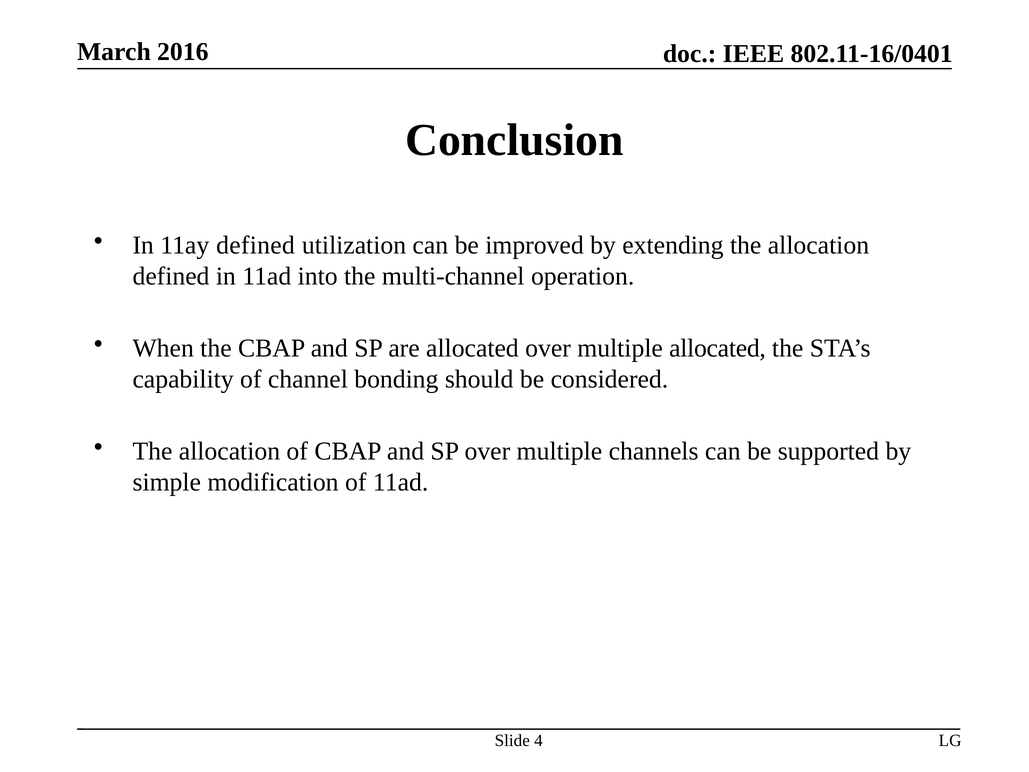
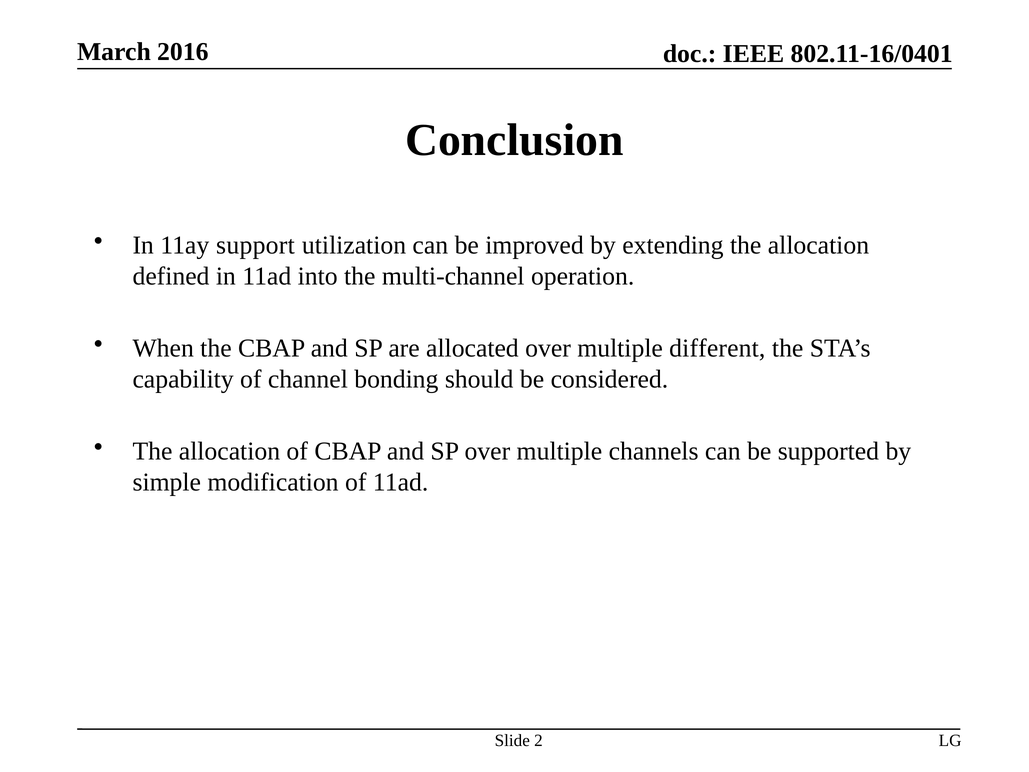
11ay defined: defined -> support (255, 245)
multiple allocated: allocated -> different (717, 348)
4: 4 -> 2 (538, 740)
